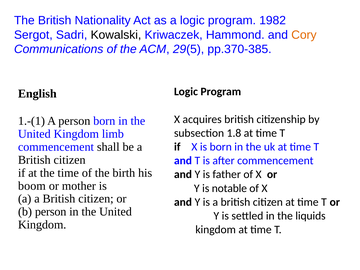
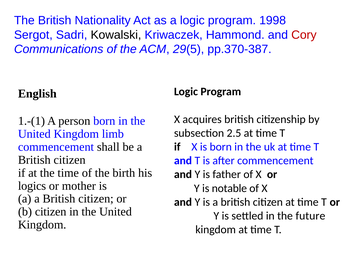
1982: 1982 -> 1998 (273, 20)
Cory colour: orange -> red (304, 35)
pp.370-385: pp.370-385 -> pp.370-387 (240, 49)
1.8: 1.8 -> 2.5 (234, 133)
boom: boom -> logics (32, 186)
b person: person -> citizen (51, 212)
liquids: liquids -> future (310, 216)
